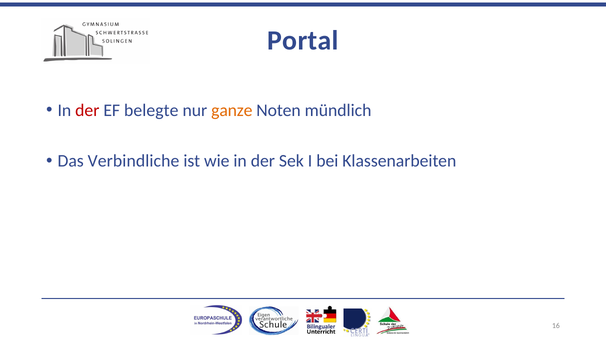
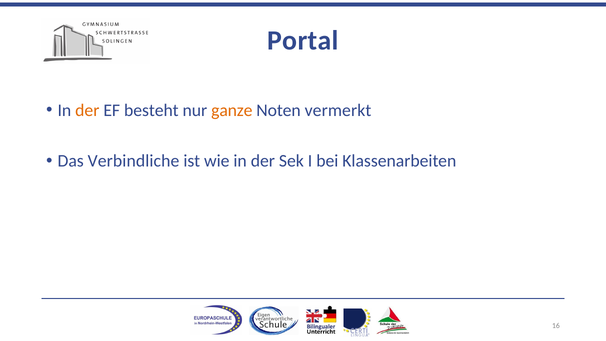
der colour: red -> orange (87, 110)
belegte: belegte -> besteht (151, 110)
mündlich: mündlich -> vermerkt (338, 110)
